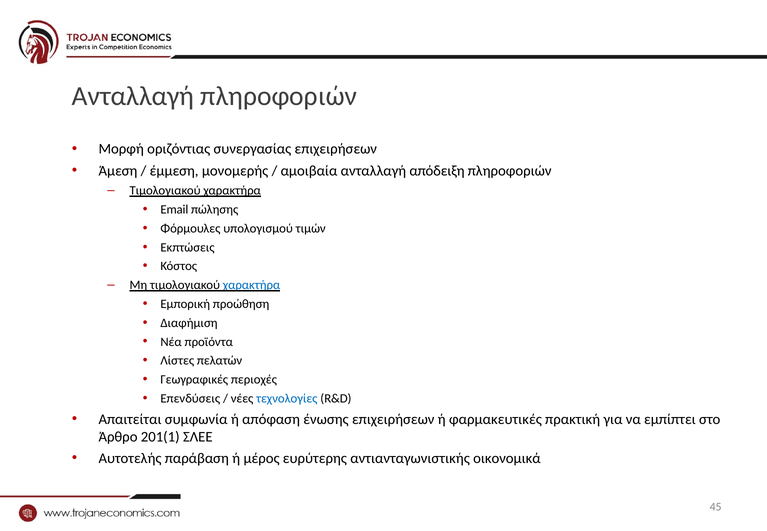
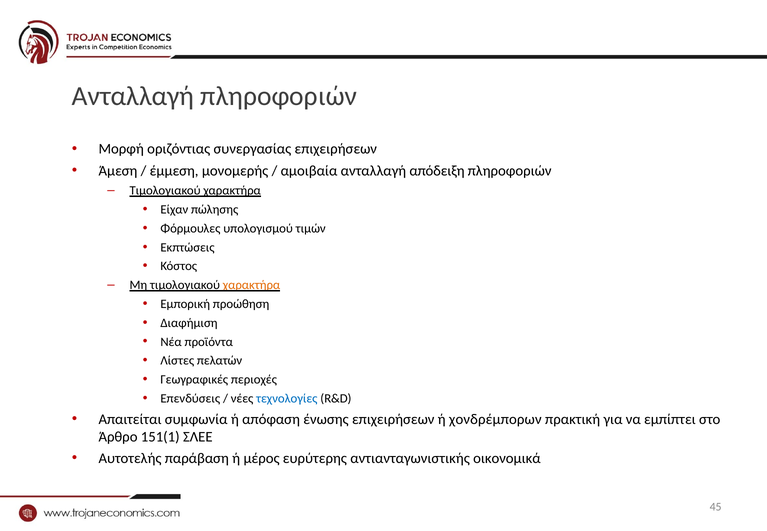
Email: Email -> Είχαν (174, 210)
χαρακτήρα colour: blue -> orange (252, 285)
φαρμακευτικές: φαρμακευτικές -> χονδρέμπορων (495, 419)
201(1: 201(1 -> 151(1 (160, 437)
